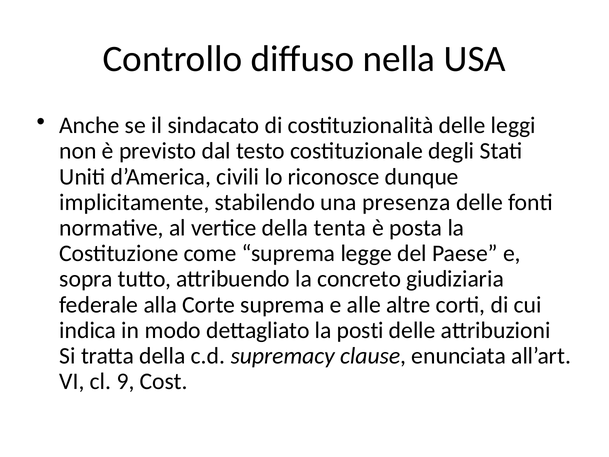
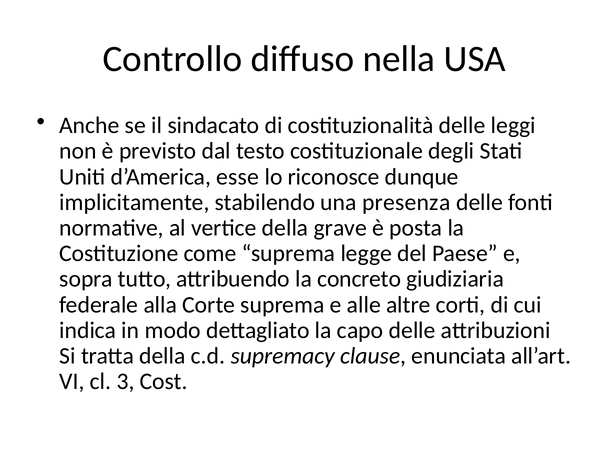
civili: civili -> esse (238, 177)
tenta: tenta -> grave (340, 228)
posti: posti -> capo (360, 330)
9: 9 -> 3 (126, 381)
